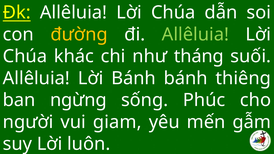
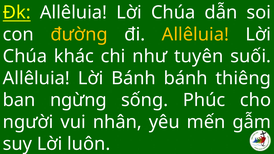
Allêluia colour: light green -> yellow (195, 34)
tháng: tháng -> tuyên (199, 56)
giam: giam -> nhân (117, 122)
